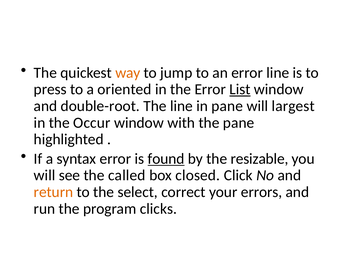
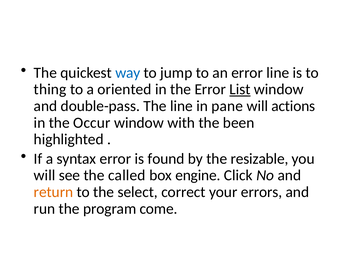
way colour: orange -> blue (128, 73)
press: press -> thing (50, 89)
double-root: double-root -> double-pass (100, 106)
largest: largest -> actions (293, 106)
the pane: pane -> been (239, 122)
found underline: present -> none (166, 158)
closed: closed -> engine (198, 175)
clicks: clicks -> come (158, 208)
